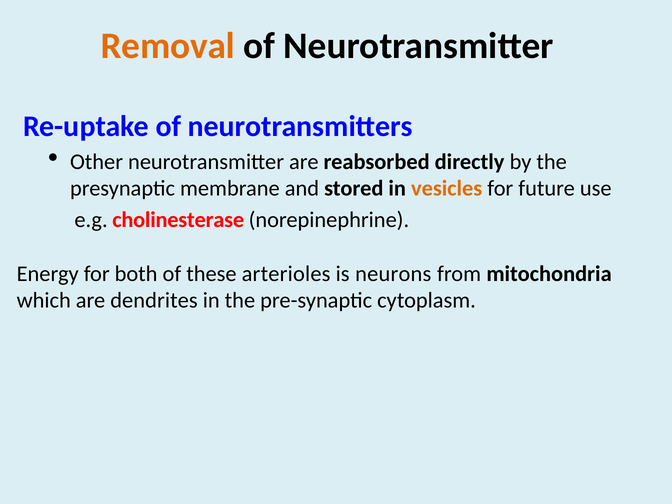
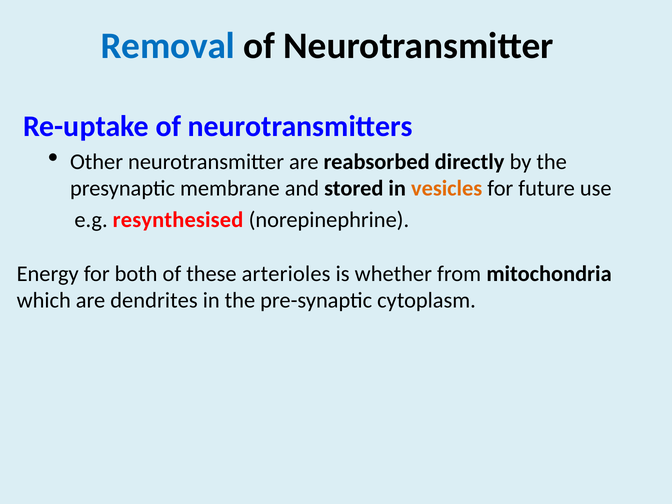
Removal colour: orange -> blue (168, 46)
cholinesterase: cholinesterase -> resynthesised (178, 220)
neurons: neurons -> whether (393, 274)
